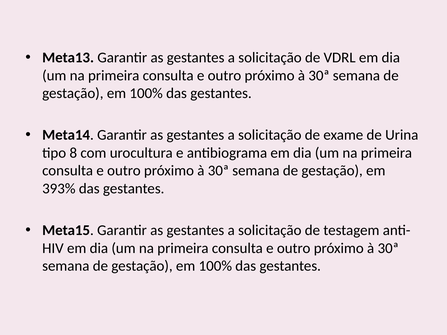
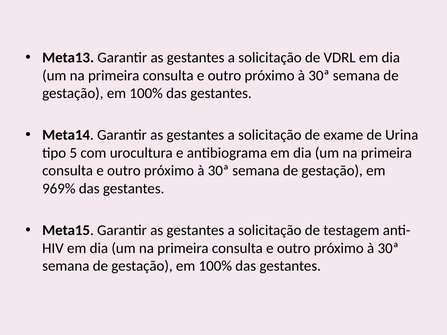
8: 8 -> 5 (73, 153)
393%: 393% -> 969% (59, 189)
